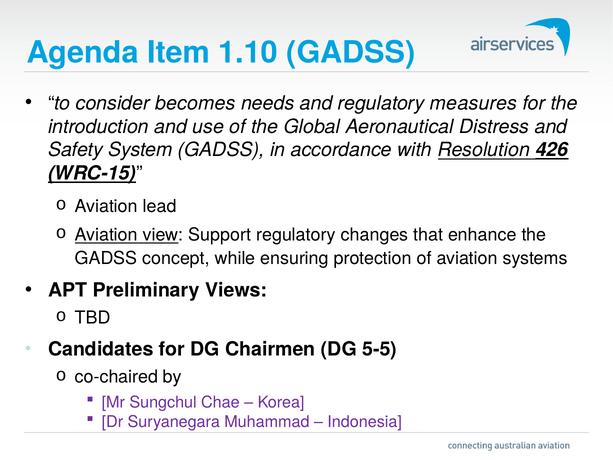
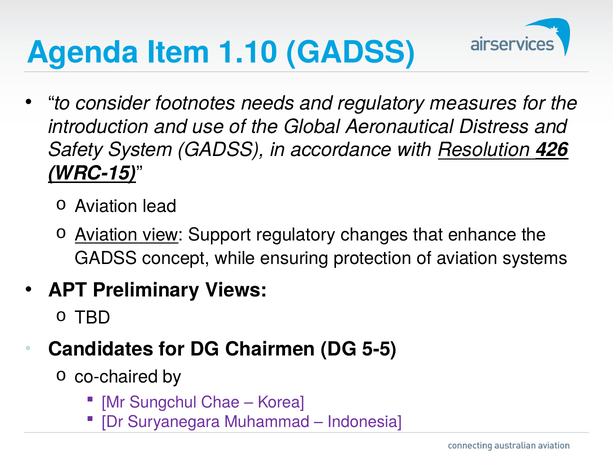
becomes: becomes -> footnotes (195, 103)
